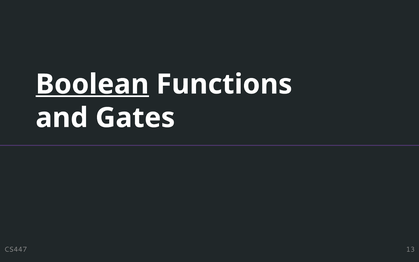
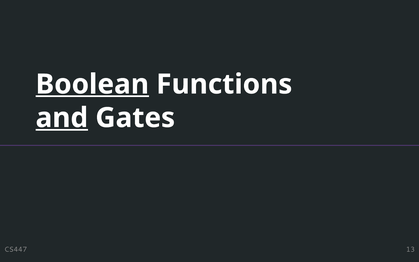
and underline: none -> present (62, 118)
